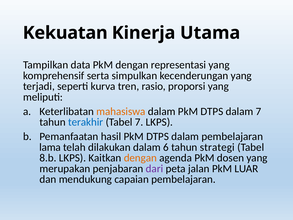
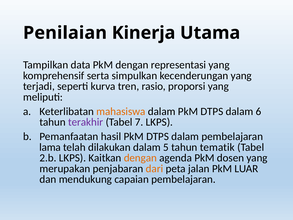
Kekuatan: Kekuatan -> Penilaian (65, 33)
dalam 7: 7 -> 6 (259, 111)
terakhir colour: blue -> purple (86, 122)
6: 6 -> 5 (166, 147)
strategi: strategi -> tematik (217, 147)
8.b: 8.b -> 2.b (48, 158)
dari colour: purple -> orange (154, 168)
